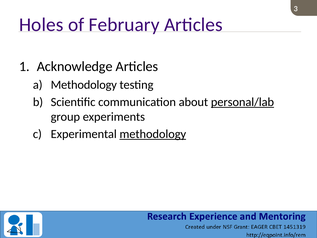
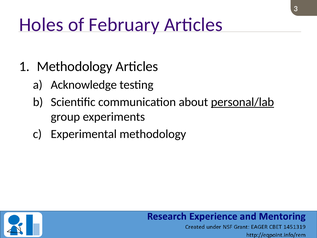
Acknowledge: Acknowledge -> Methodology (75, 67)
Methodology: Methodology -> Acknowledge (84, 85)
methodology underline: present -> none (153, 134)
